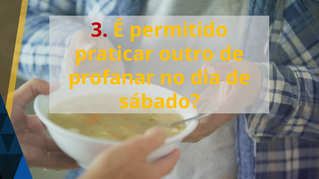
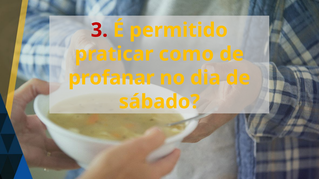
outro: outro -> como (186, 54)
